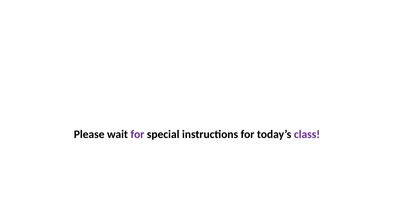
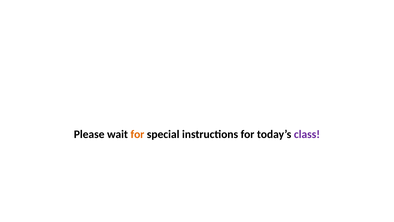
for colour: purple -> orange (137, 134)
